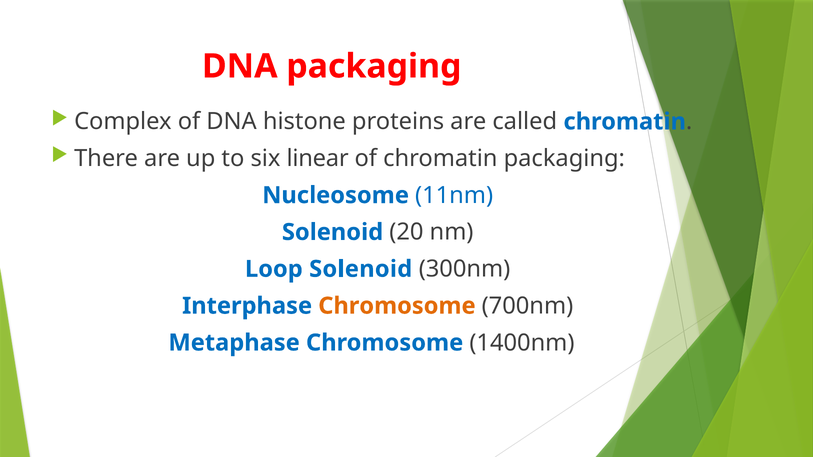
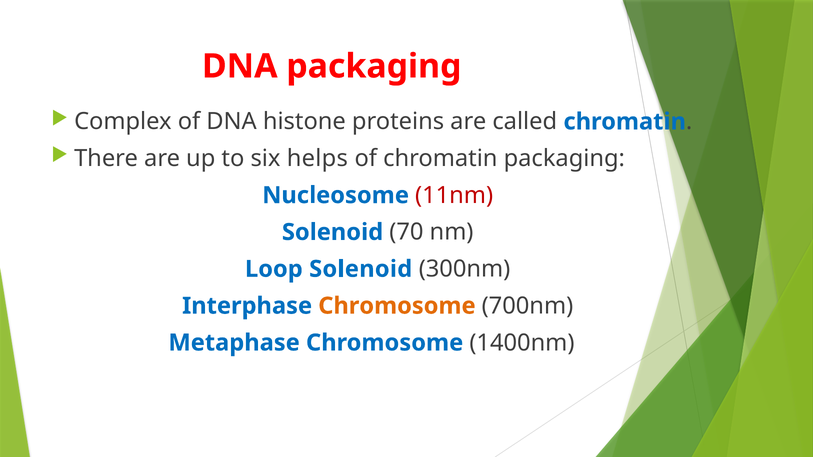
linear: linear -> helps (317, 159)
11nm colour: blue -> red (454, 195)
20: 20 -> 70 (406, 232)
